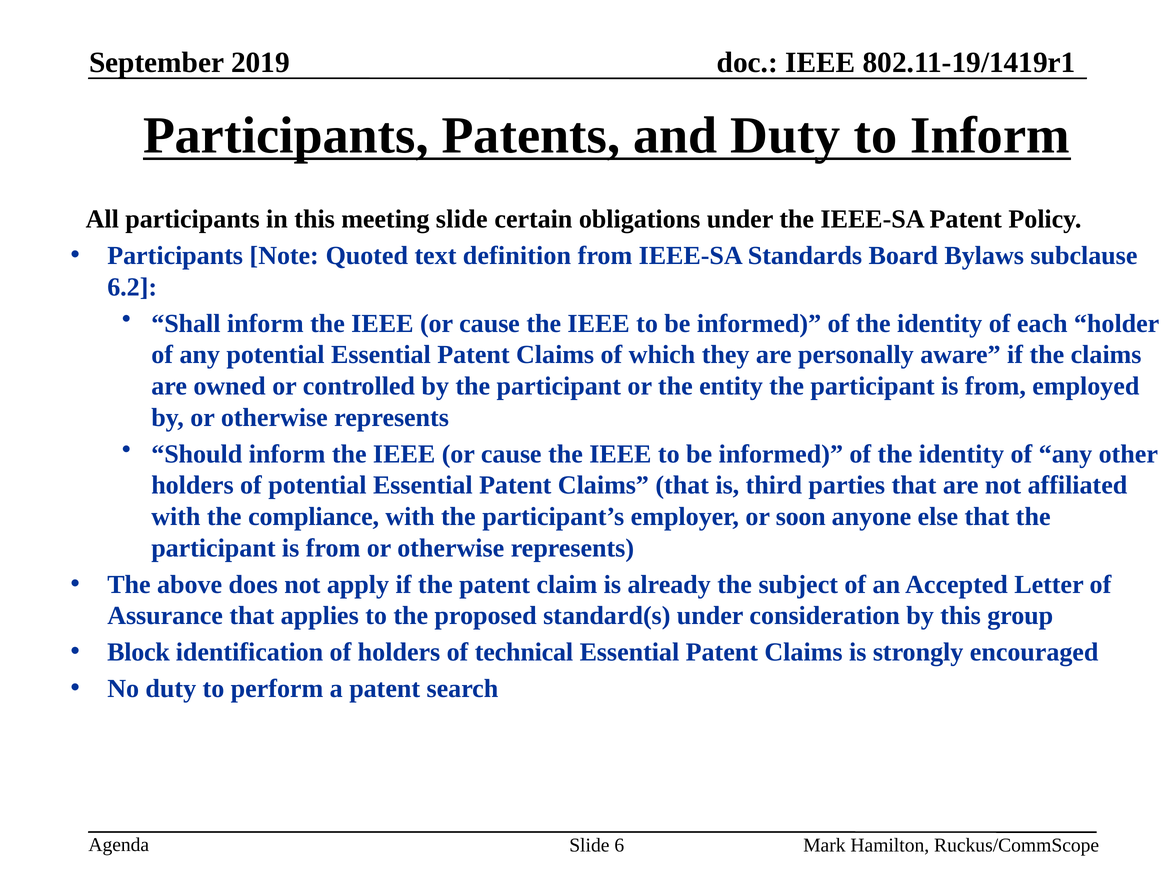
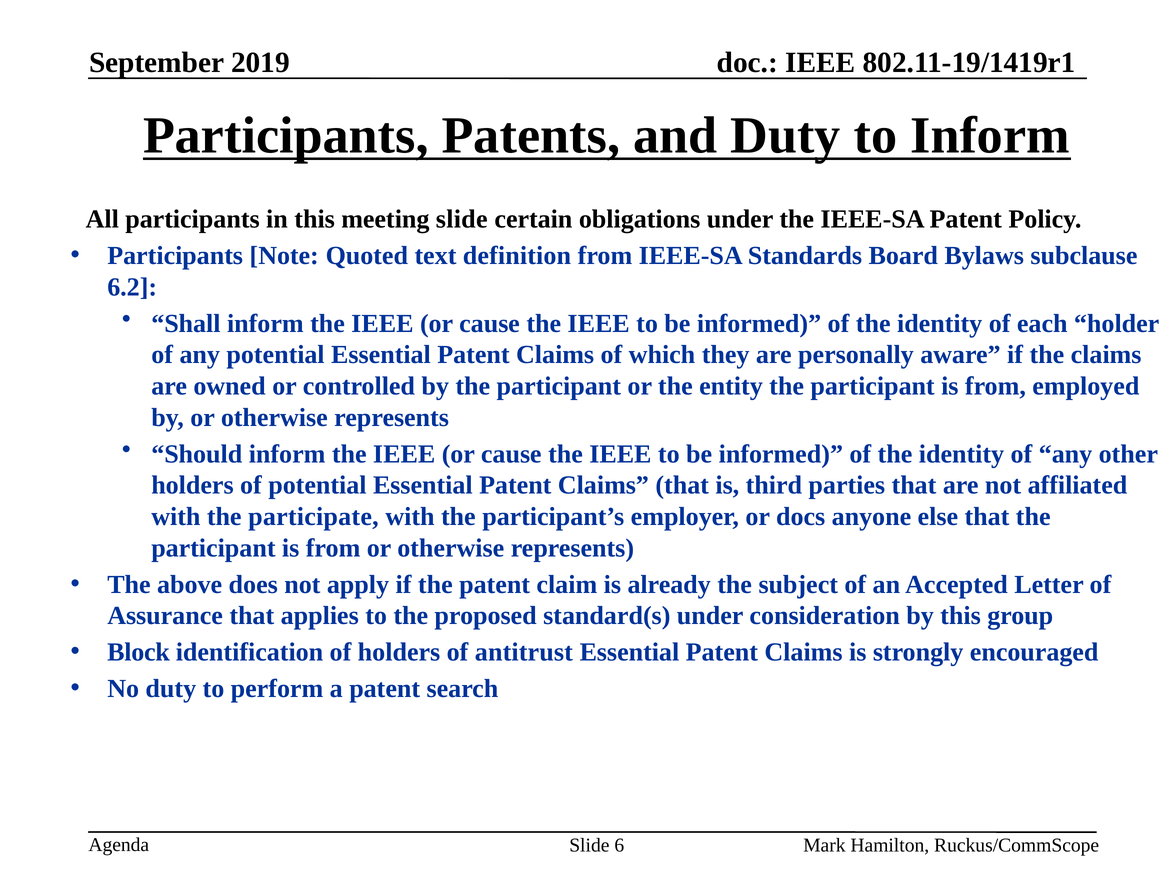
compliance: compliance -> participate (313, 517)
soon: soon -> docs (801, 517)
technical: technical -> antitrust (524, 652)
